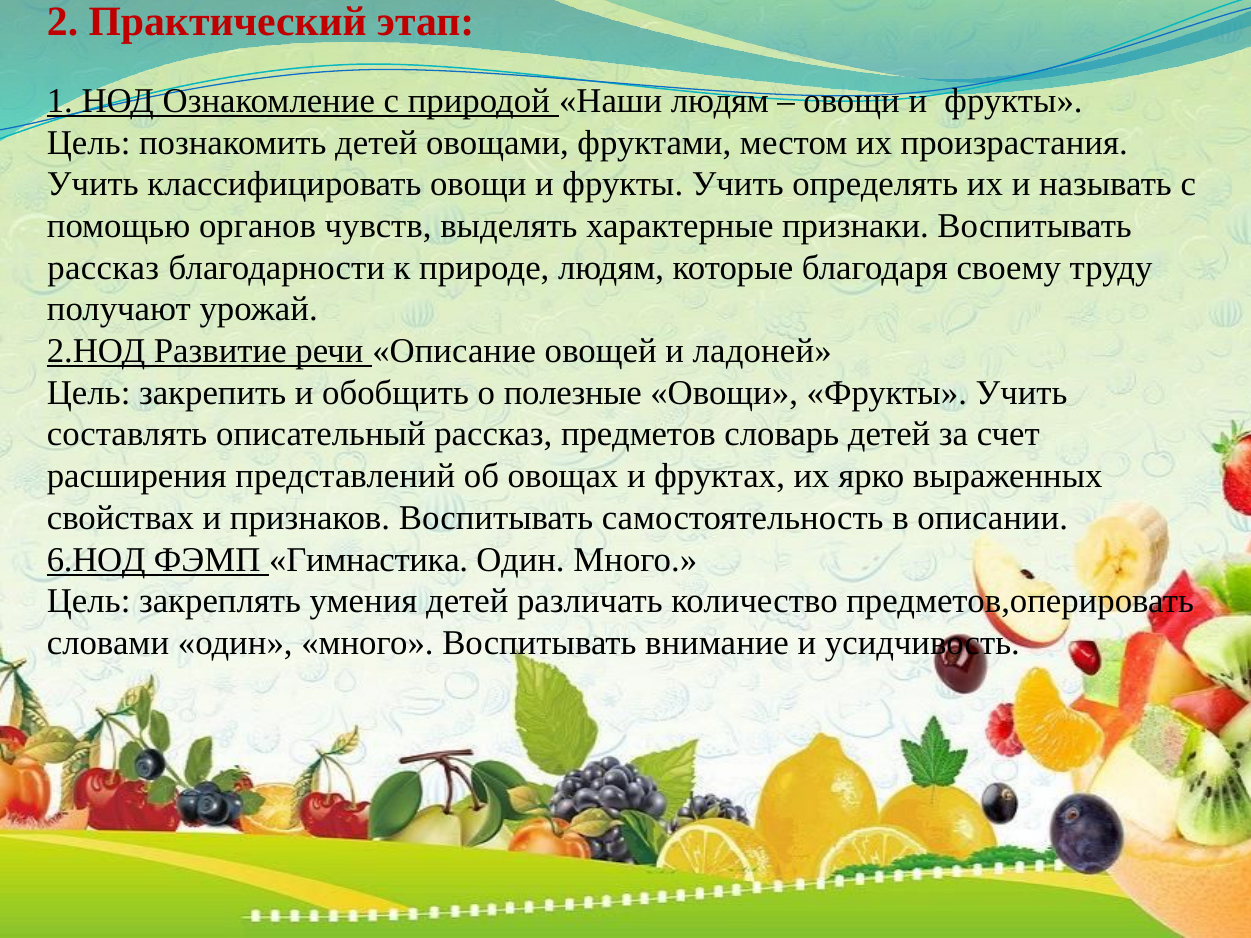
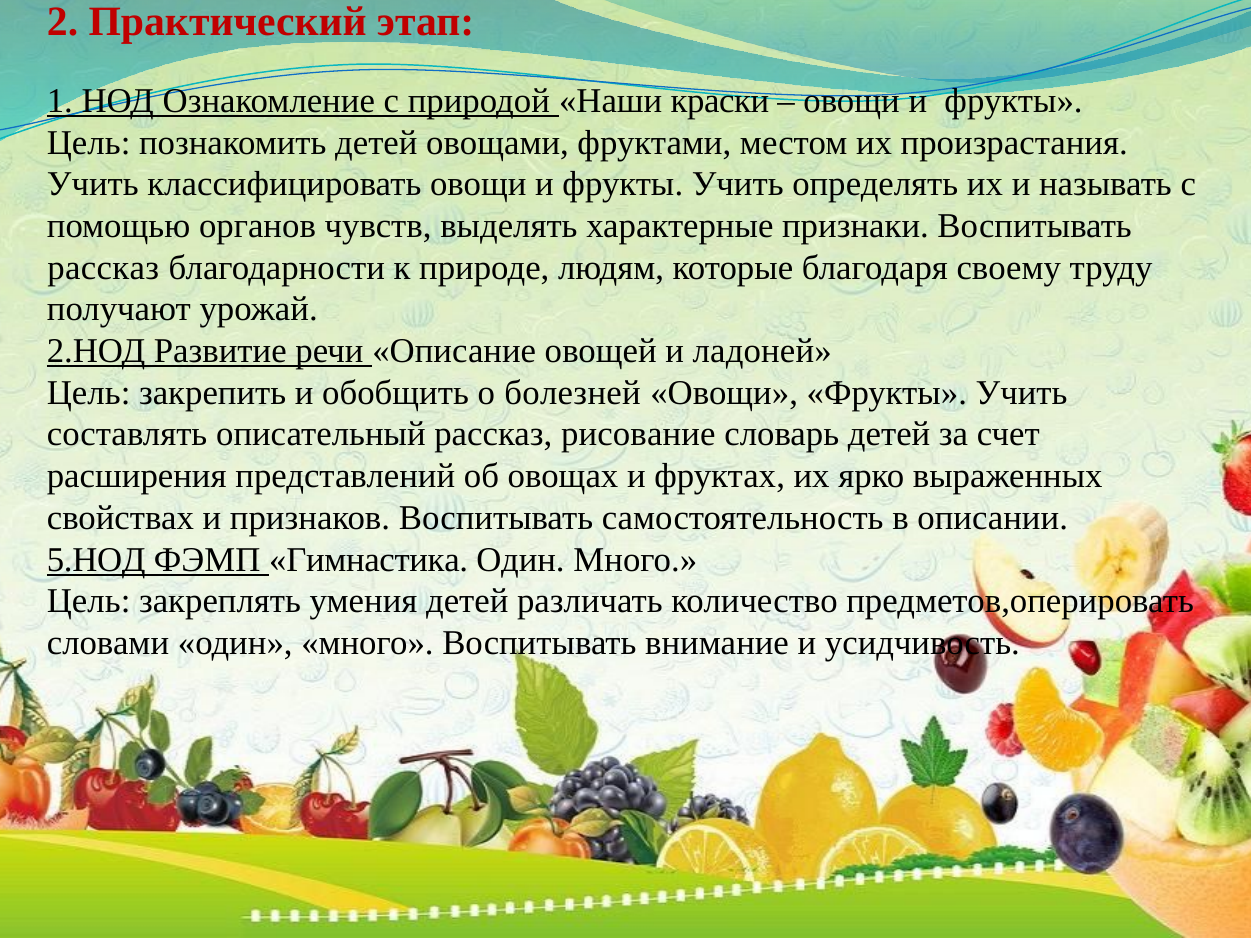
Наши людям: людям -> краски (720, 101)
полезные: полезные -> болезней (573, 393)
предметов: предметов -> рисование (638, 435)
6.НОД: 6.НОД -> 5.НОД (96, 560)
